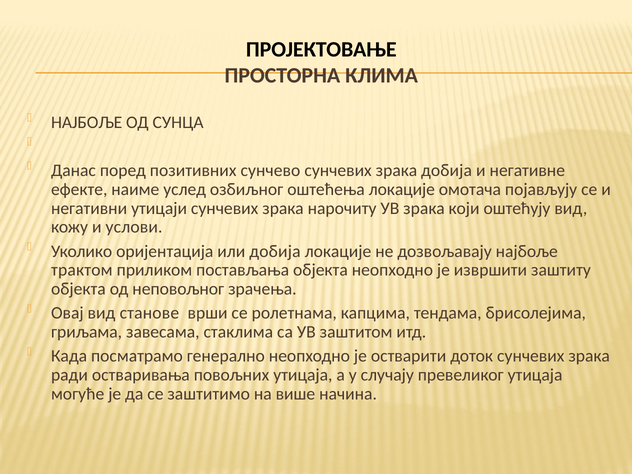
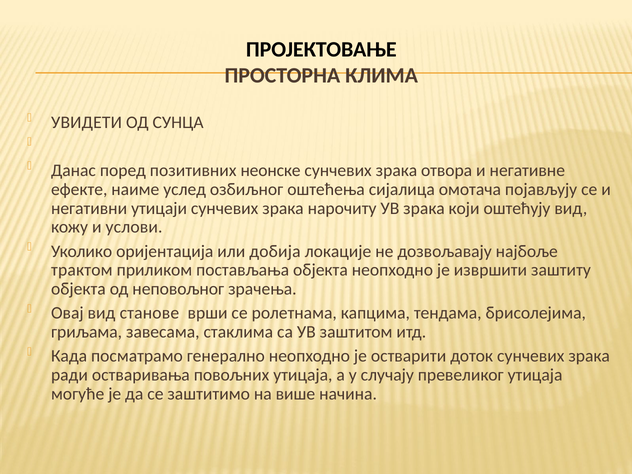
НАЈБОЉЕ: НАЈБОЉЕ -> УВИДЕТИ (86, 122)
сунчево: сунчево -> неонске (271, 170)
зрака добија: добија -> отвора (447, 170)
оштећења локације: локације -> сијалица (402, 189)
